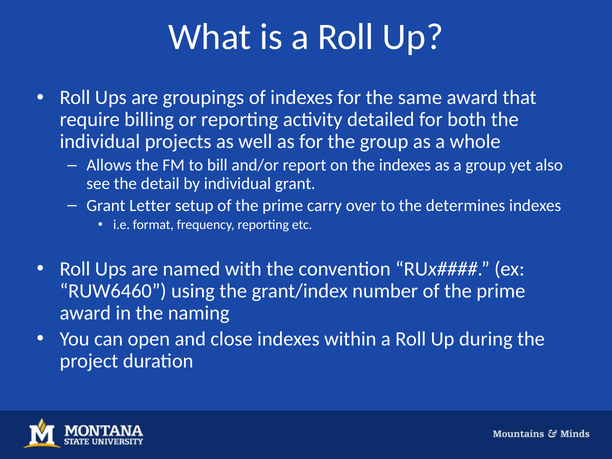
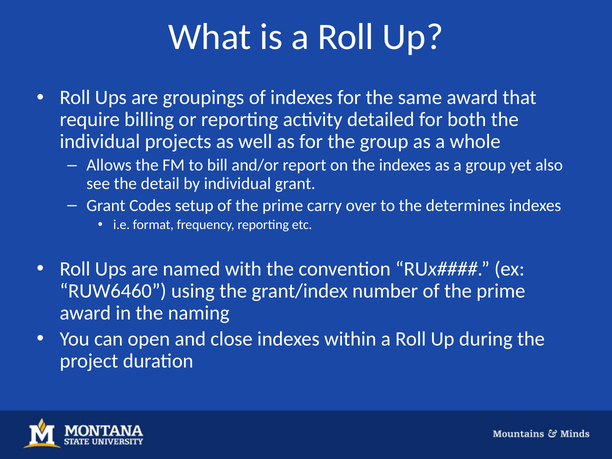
Letter: Letter -> Codes (150, 205)
